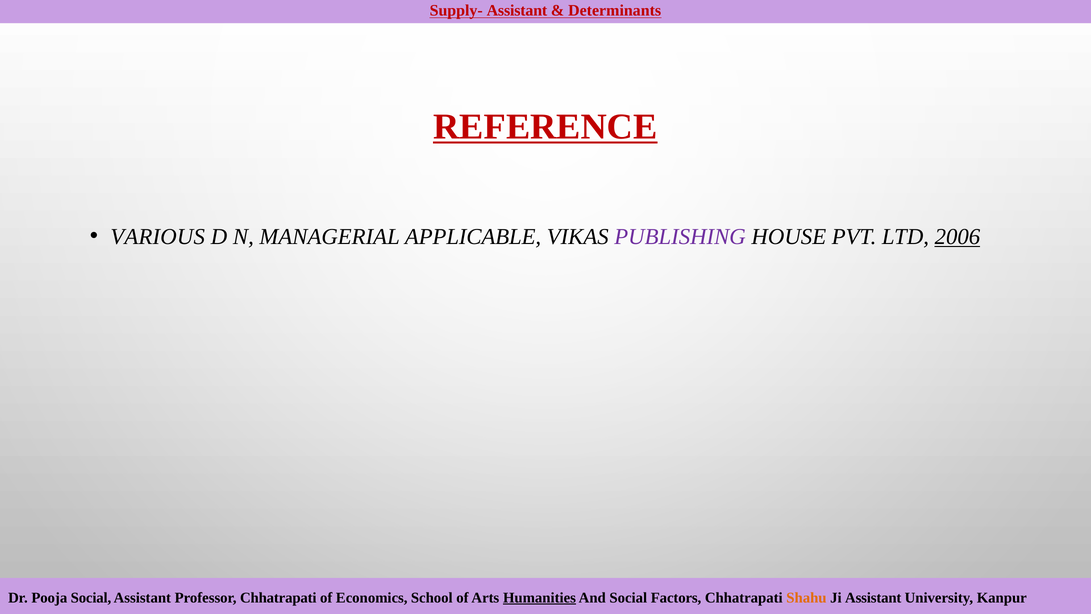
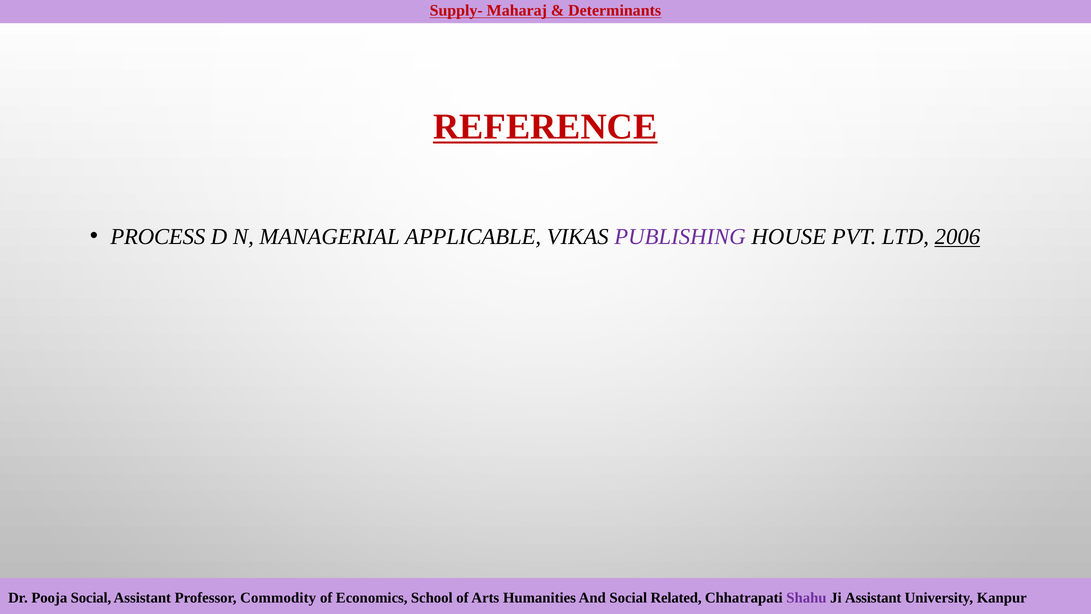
Supply- Assistant: Assistant -> Maharaj (517, 11)
VARIOUS: VARIOUS -> PROCESS (158, 237)
Professor Chhatrapati: Chhatrapati -> Commodity (278, 597)
Humanities underline: present -> none (539, 597)
Factors: Factors -> Related (676, 597)
Shahu colour: orange -> purple (806, 597)
